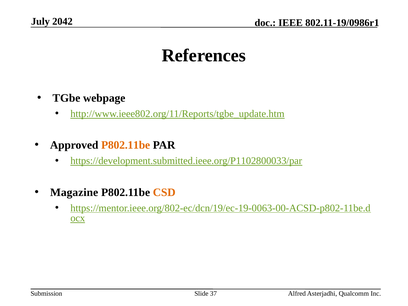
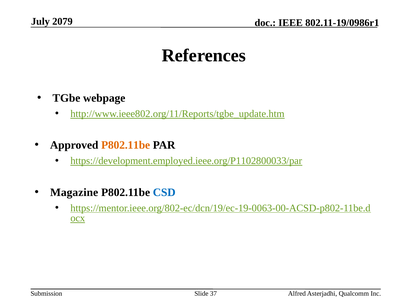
2042: 2042 -> 2079 (62, 22)
https://development.submitted.ieee.org/P1102800033/par: https://development.submitted.ieee.org/P1102800033/par -> https://development.employed.ieee.org/P1102800033/par (186, 161)
CSD colour: orange -> blue (164, 192)
